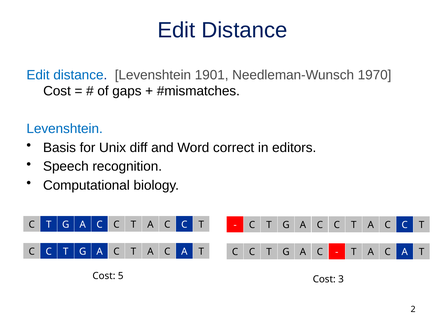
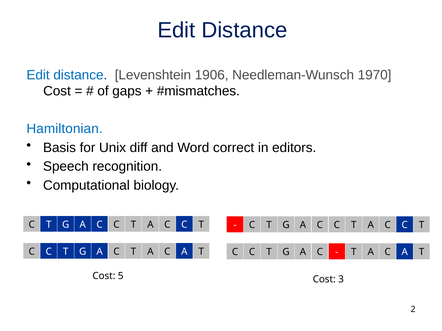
1901: 1901 -> 1906 (212, 75)
Levenshtein: Levenshtein -> Hamiltonian (65, 129)
